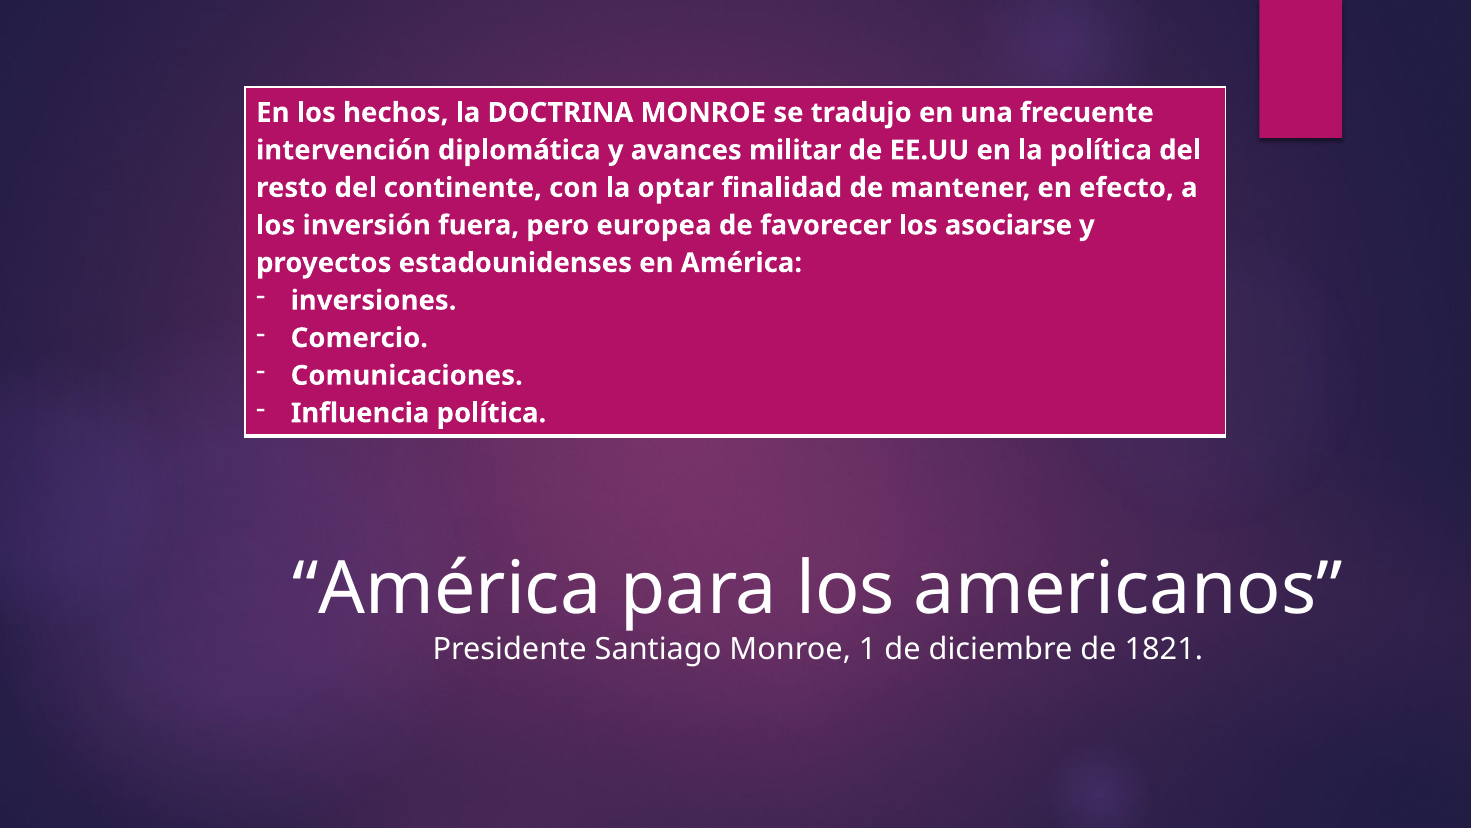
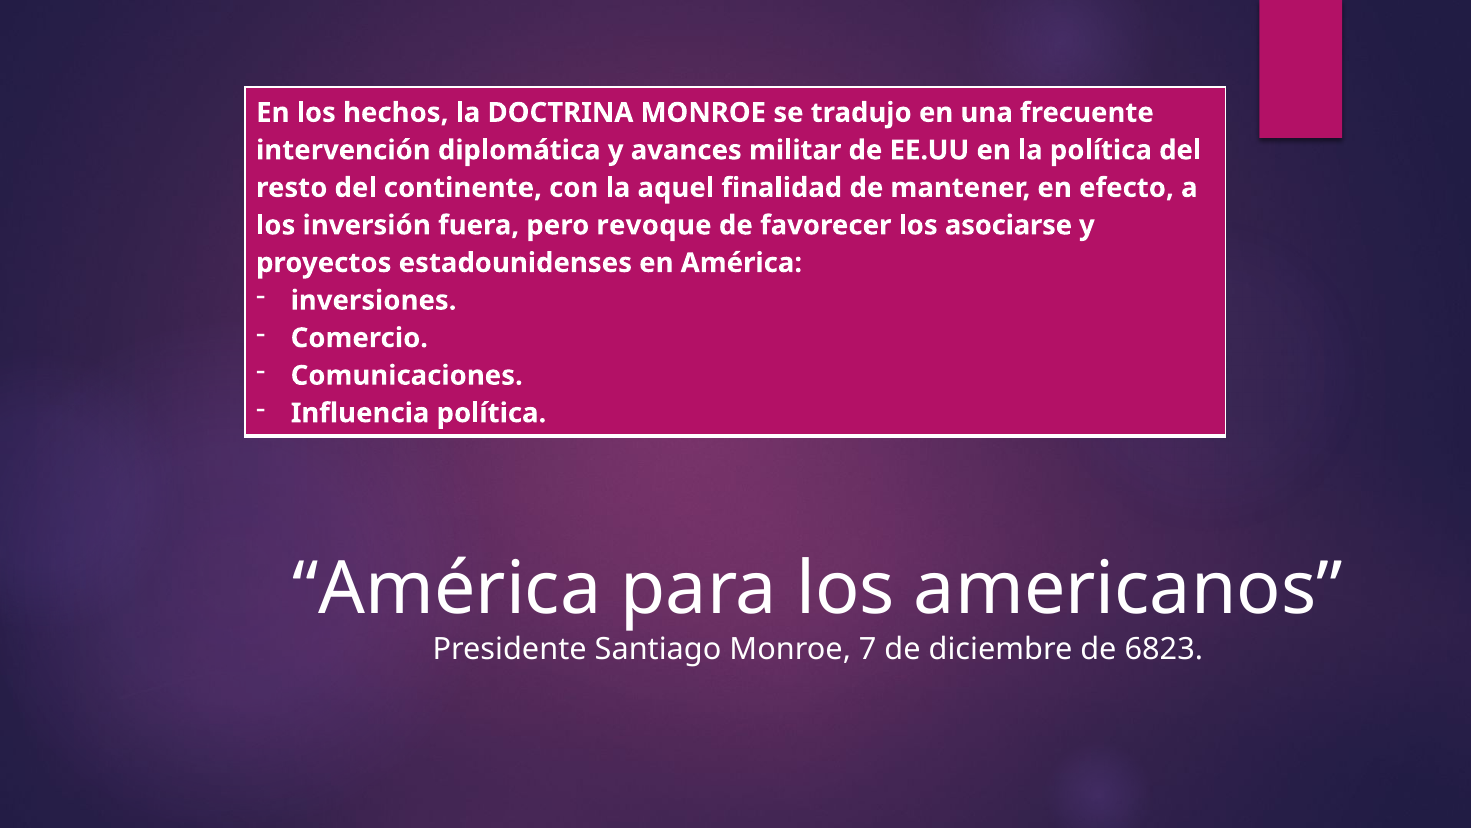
optar: optar -> aquel (676, 188)
europea: europea -> revoque (654, 225)
1: 1 -> 7 (868, 649)
1821: 1821 -> 6823 (1164, 649)
